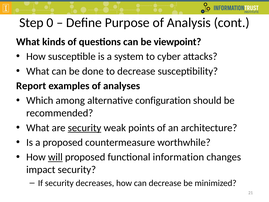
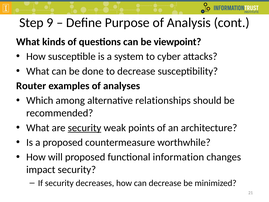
0: 0 -> 9 (50, 23)
Report: Report -> Router (31, 86)
configuration: configuration -> relationships (163, 100)
will underline: present -> none (55, 157)
